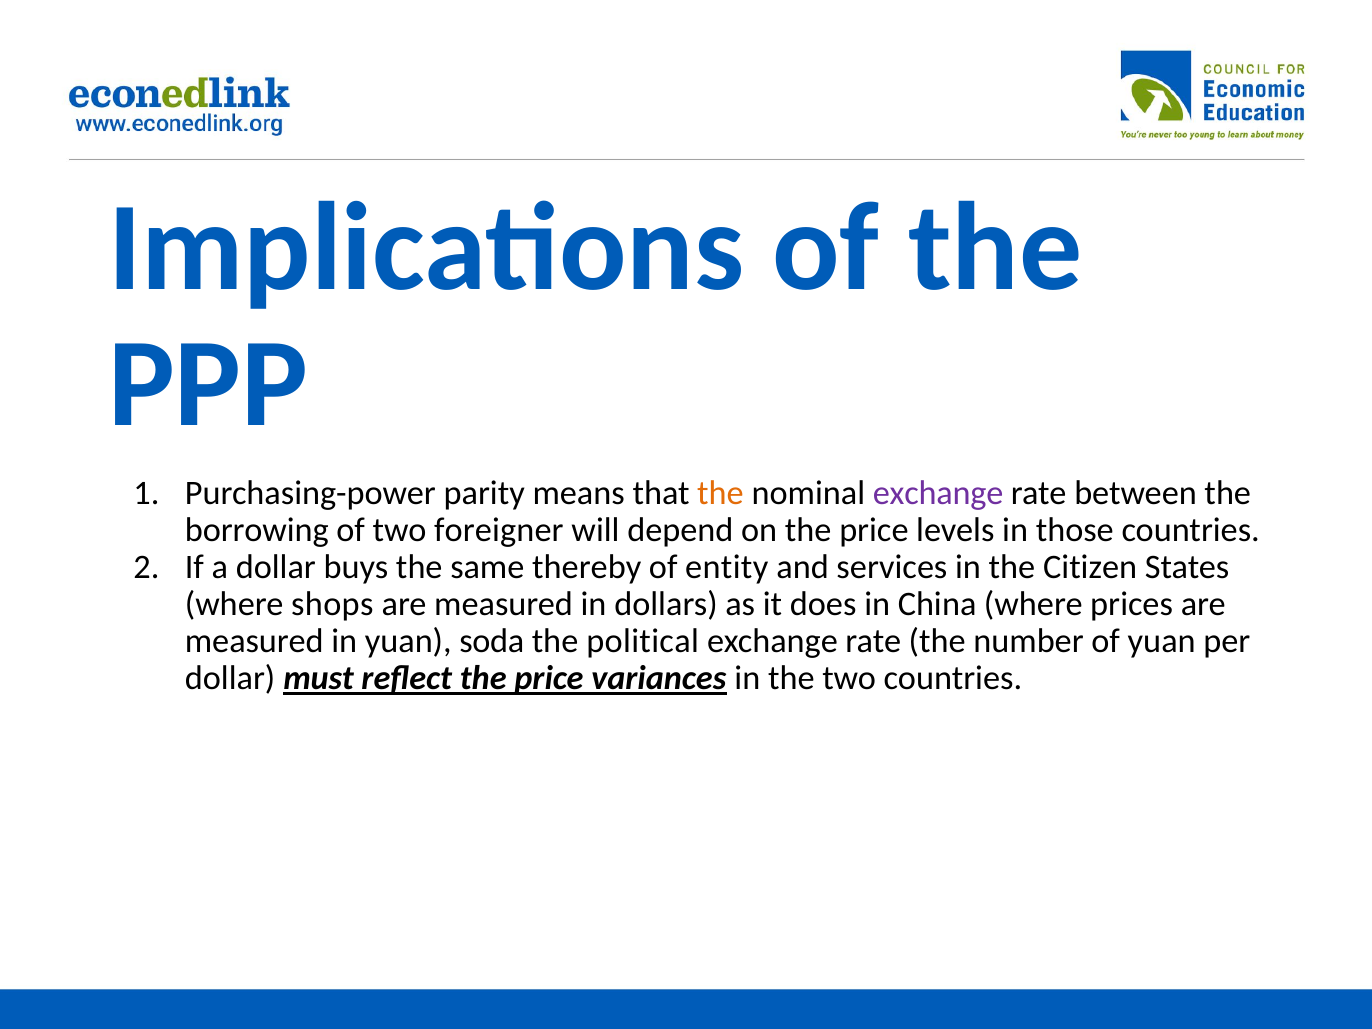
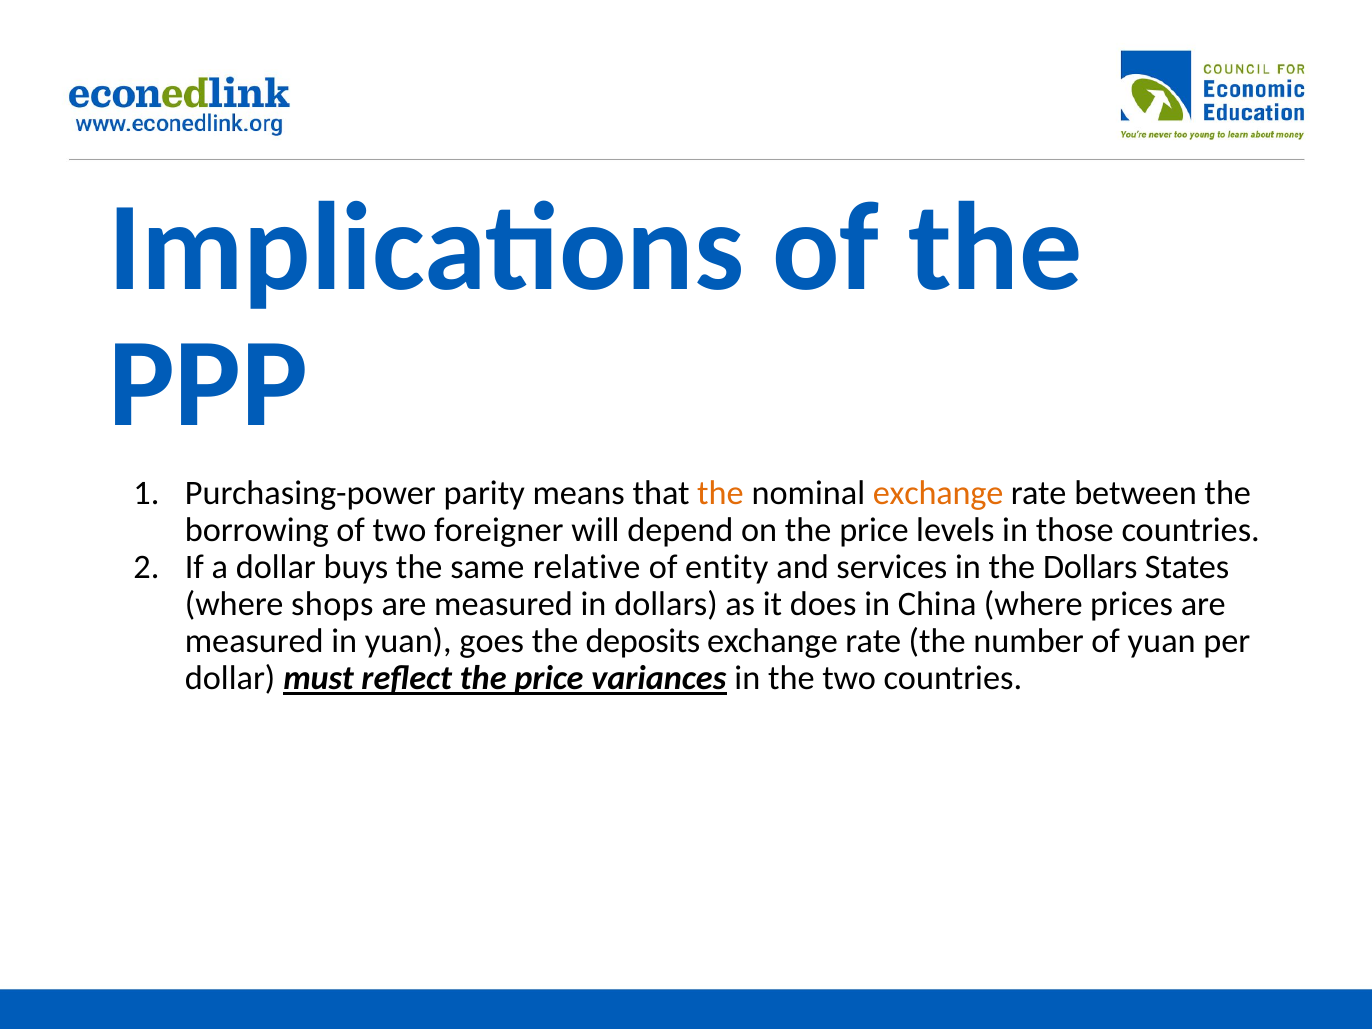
exchange colour: purple -> orange (938, 493)
thereby: thereby -> relative (587, 568)
the Citizen: Citizen -> Dollars (1090, 568)
soda: soda -> goes (492, 642)
political: political -> deposits (643, 642)
